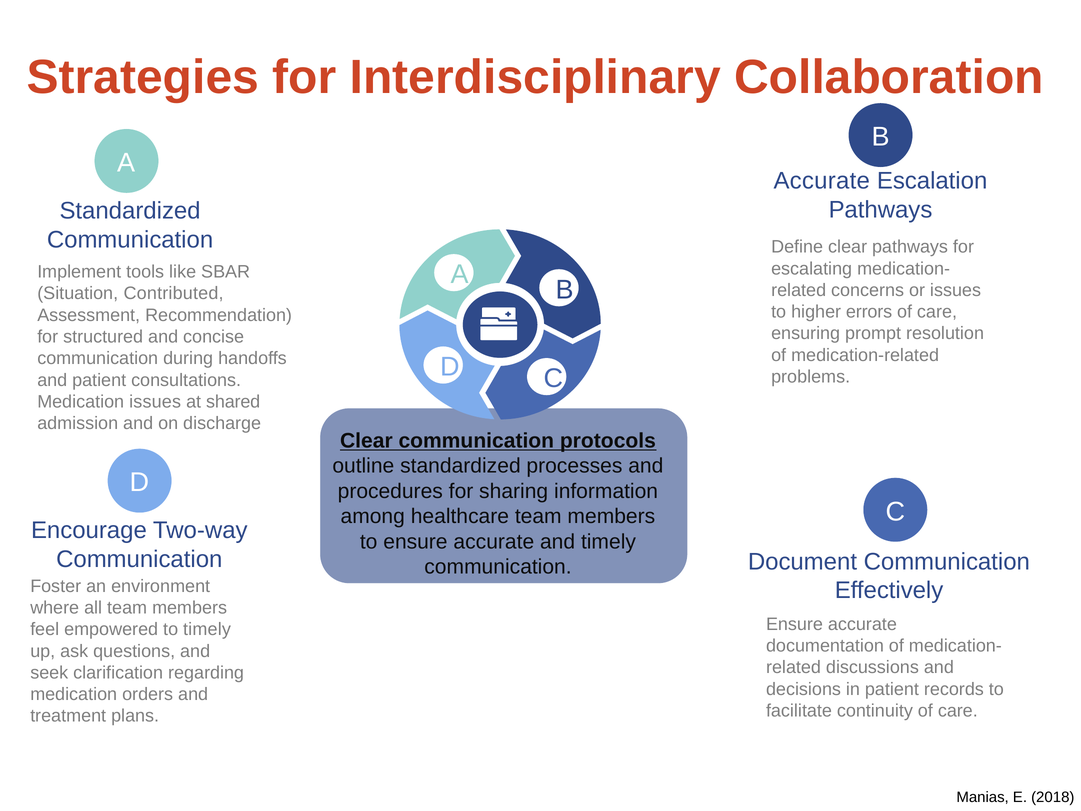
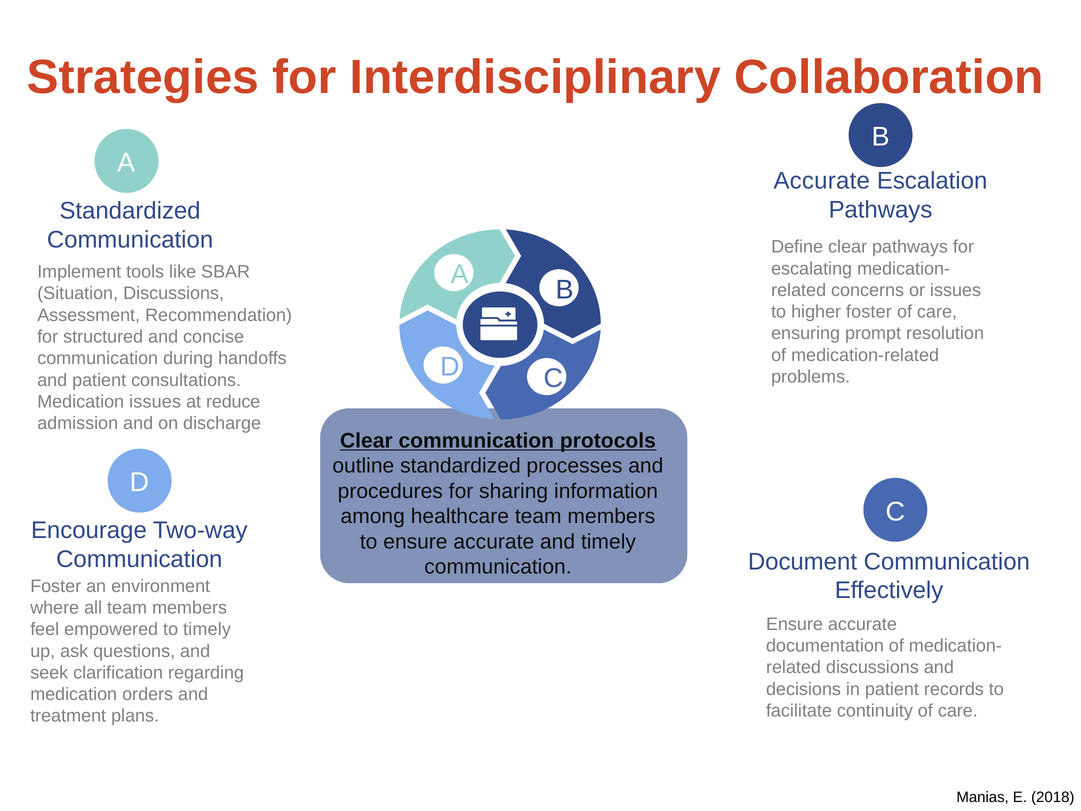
Situation Contributed: Contributed -> Discussions (174, 293)
higher errors: errors -> foster (869, 312)
shared: shared -> reduce (233, 402)
